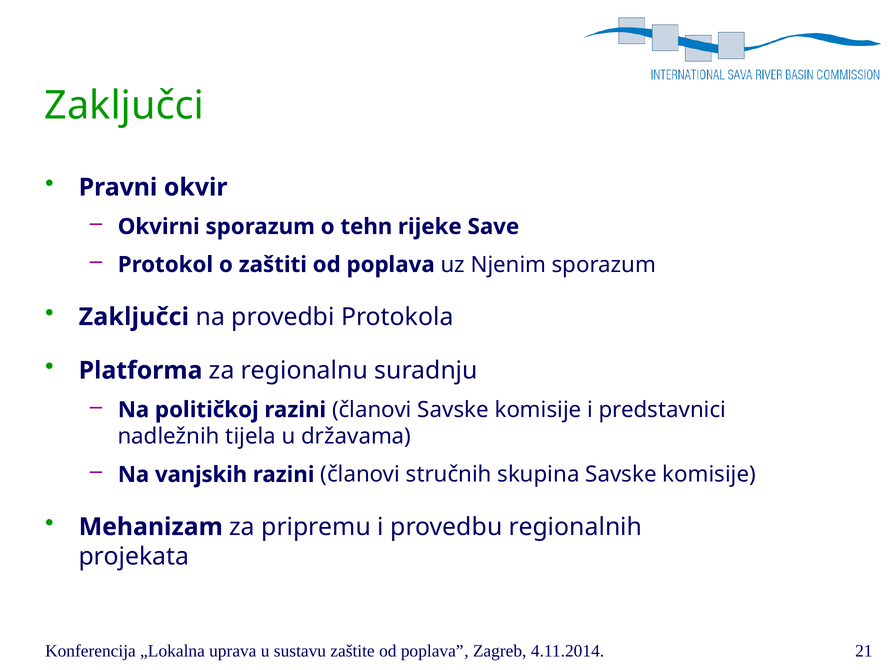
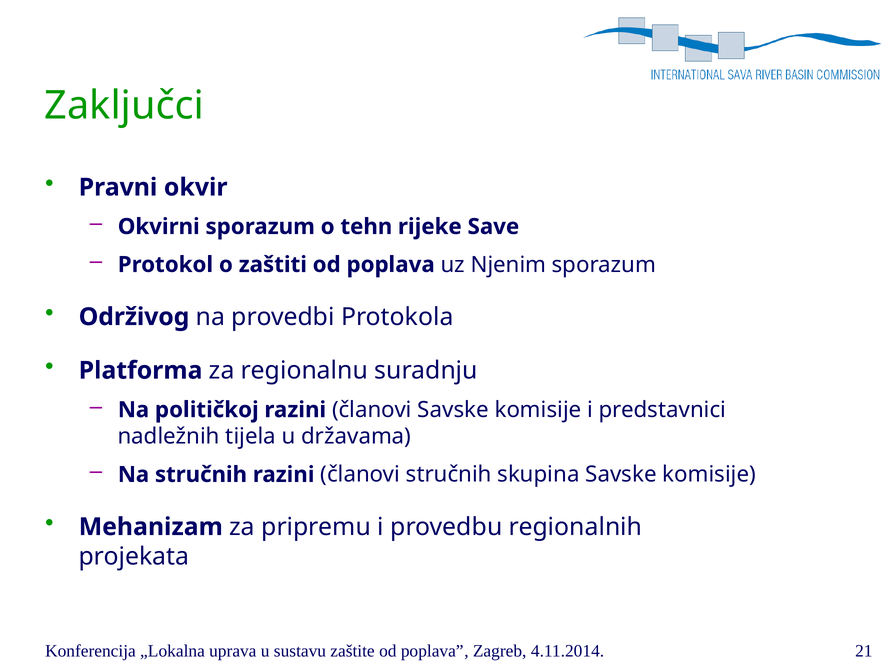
Zaključci: Zaključci -> Održivog (134, 317)
Na vanjskih: vanjskih -> stručnih (201, 474)
